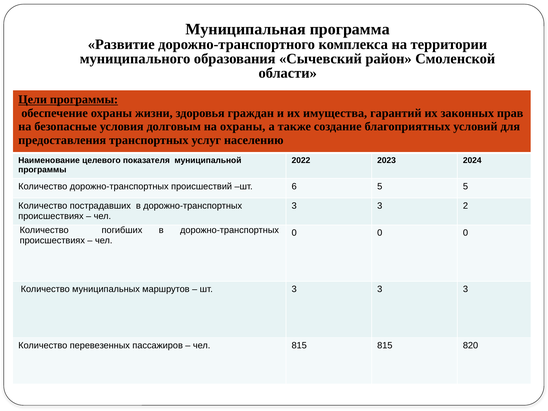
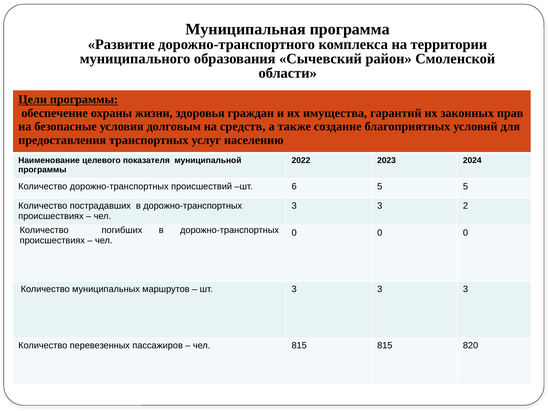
на охраны: охраны -> средств (243, 127)
